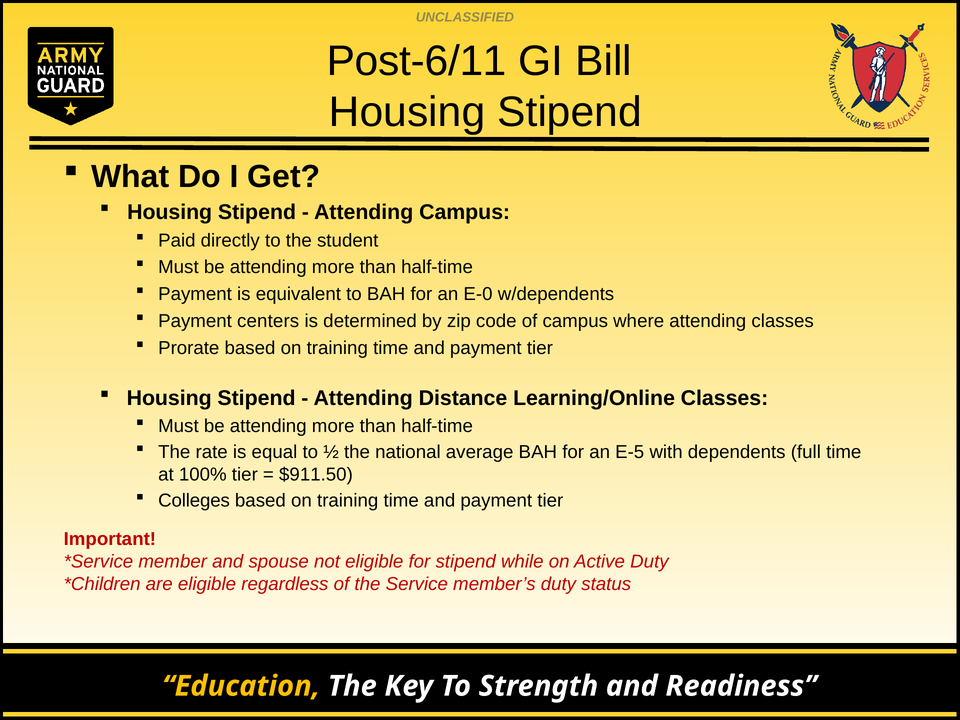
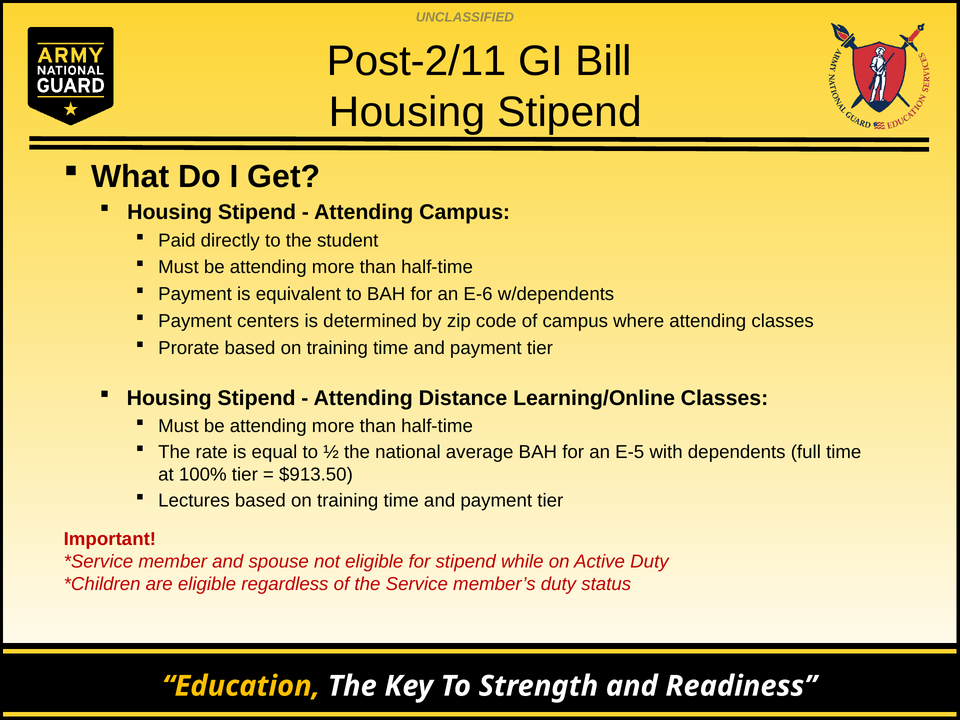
Post-6/11: Post-6/11 -> Post-2/11 (417, 61)
E-0: E-0 -> E-6 (478, 294)
$911.50: $911.50 -> $913.50 (316, 474)
Colleges: Colleges -> Lectures (194, 501)
